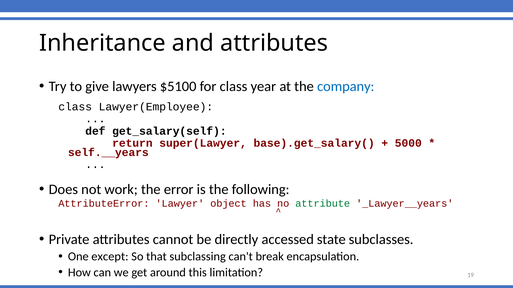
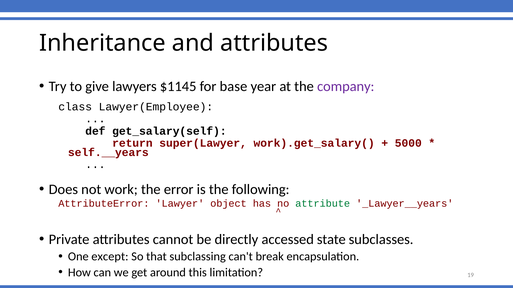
$5100: $5100 -> $1145 (178, 86)
for class: class -> base (233, 86)
company colour: blue -> purple (346, 86)
base).get_salary(: base).get_salary( -> work).get_salary( (314, 143)
